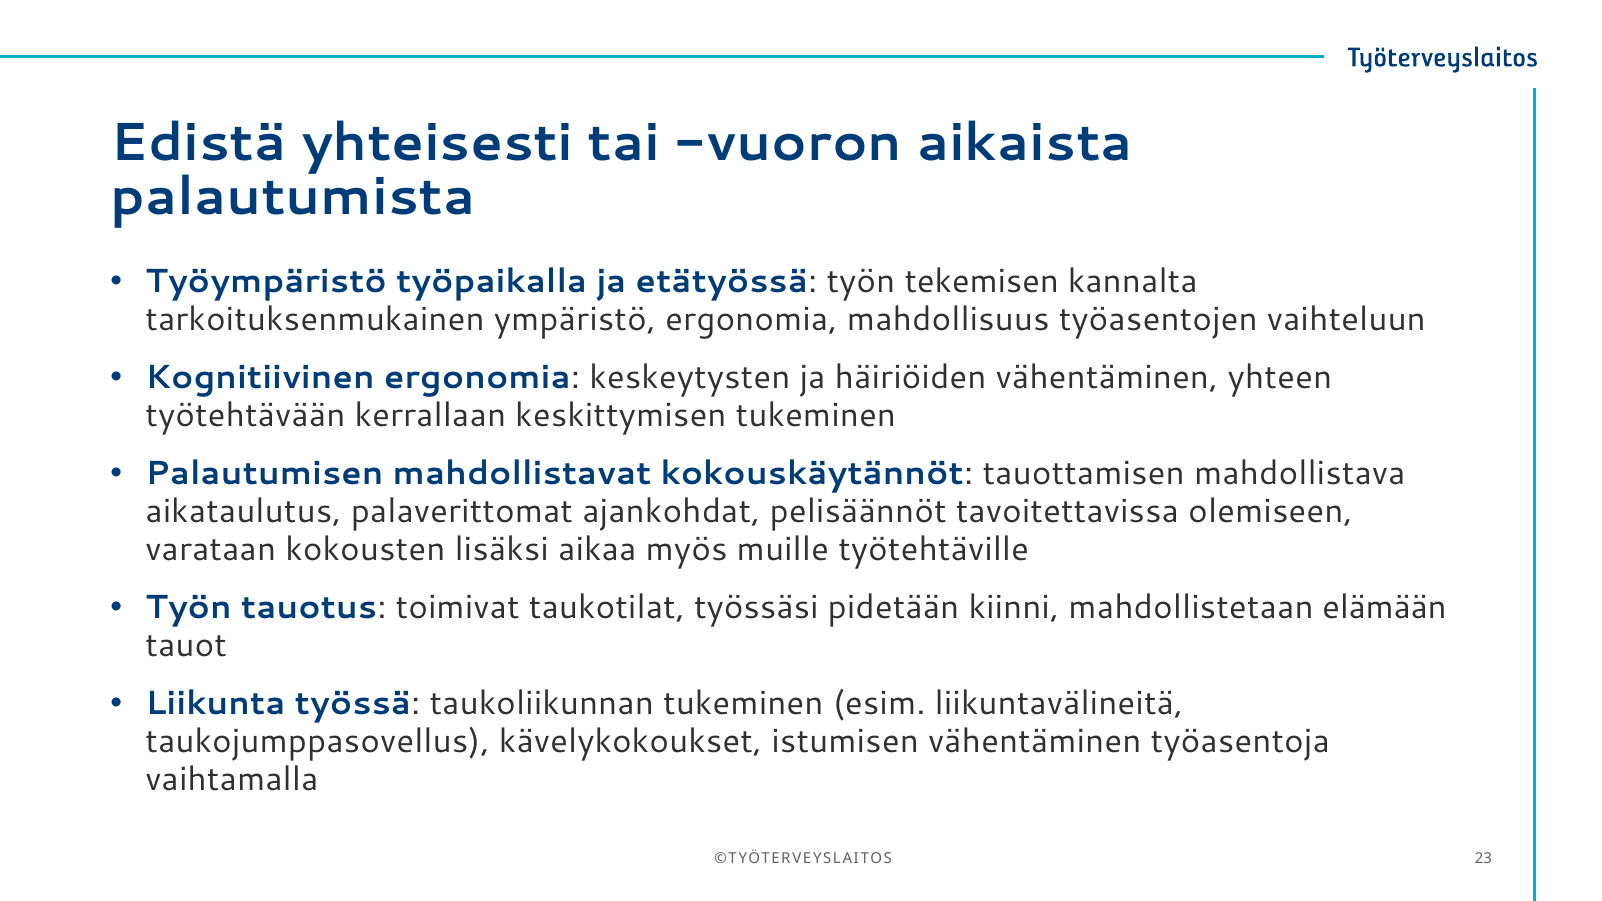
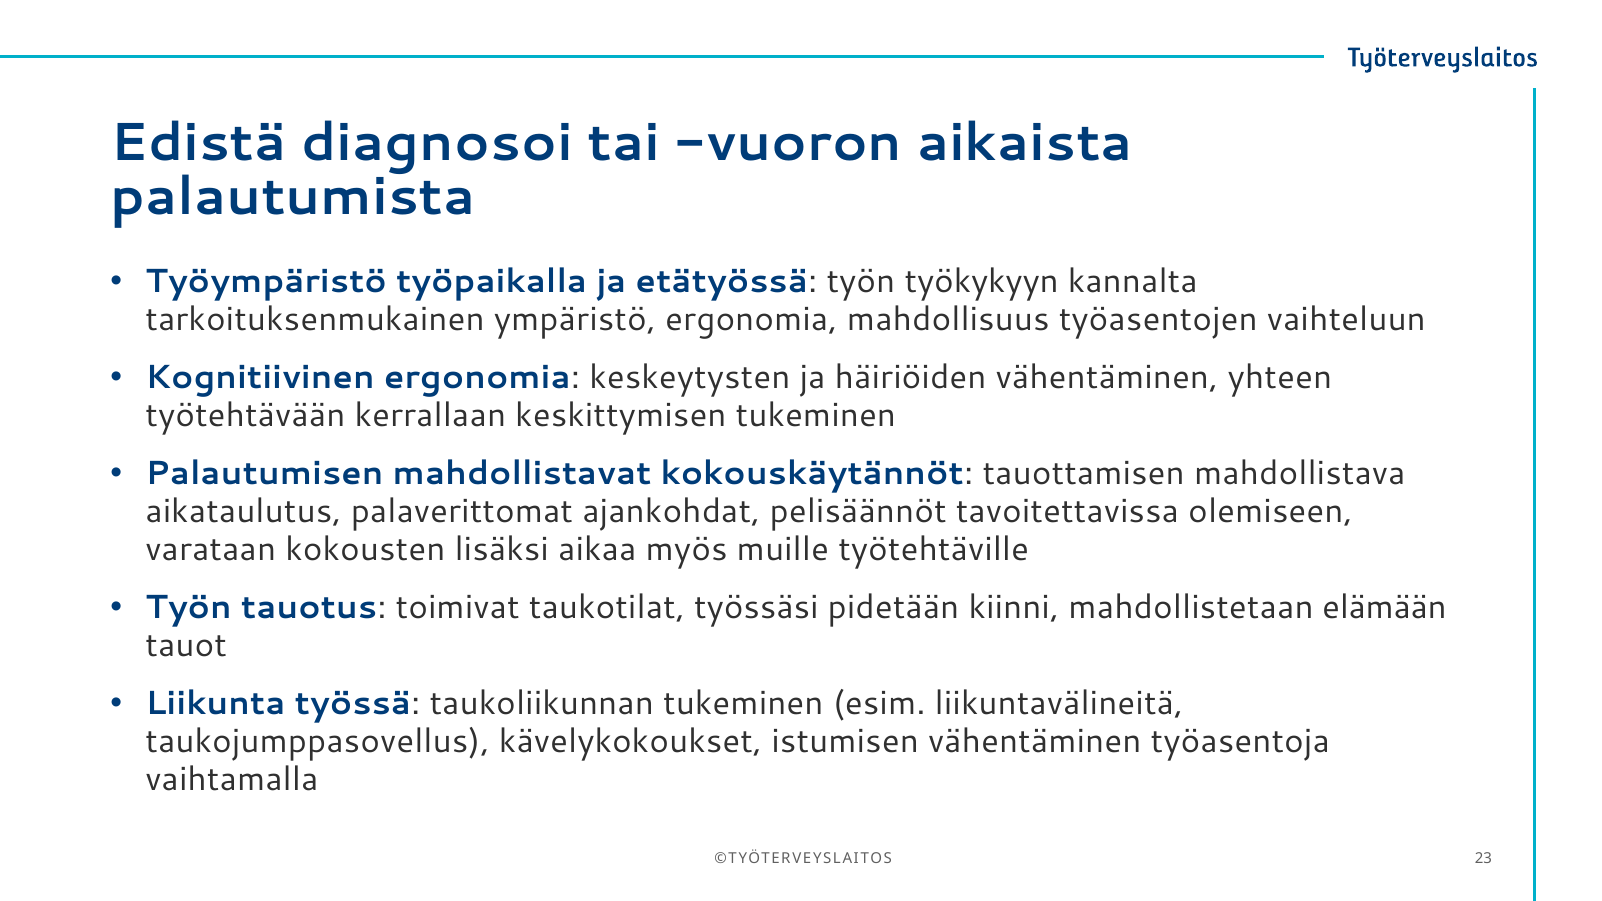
yhteisesti: yhteisesti -> diagnosoi (437, 143)
tekemisen: tekemisen -> työkykyyn (982, 281)
